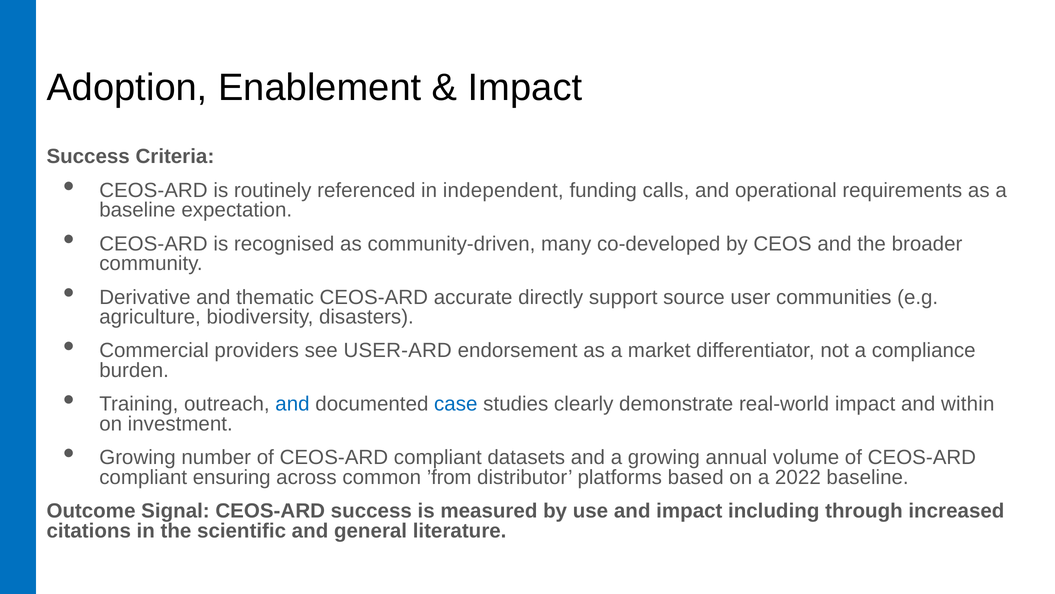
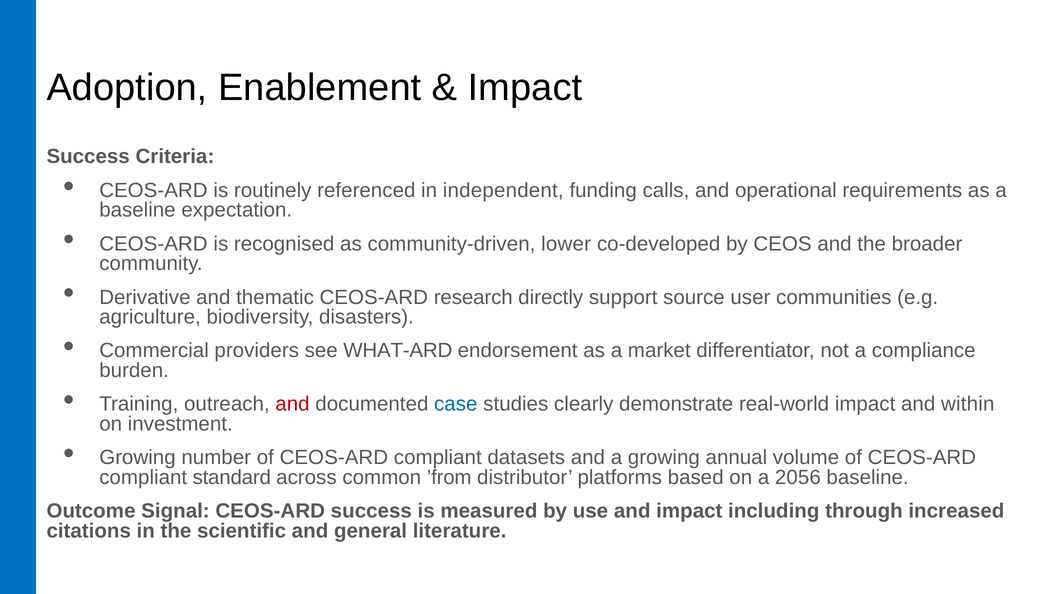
many: many -> lower (566, 244)
accurate: accurate -> research (473, 297)
USER-ARD: USER-ARD -> WHAT-ARD (398, 350)
and colour: blue -> red (292, 404)
ensuring: ensuring -> standard (232, 477)
2022: 2022 -> 2056 (798, 477)
